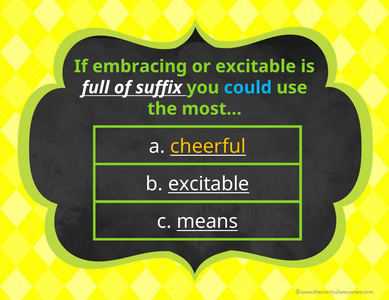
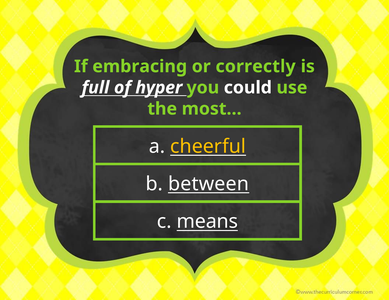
or excitable: excitable -> correctly (256, 67)
suffix: suffix -> hyper (159, 88)
could colour: light blue -> white (248, 88)
b excitable: excitable -> between (209, 184)
